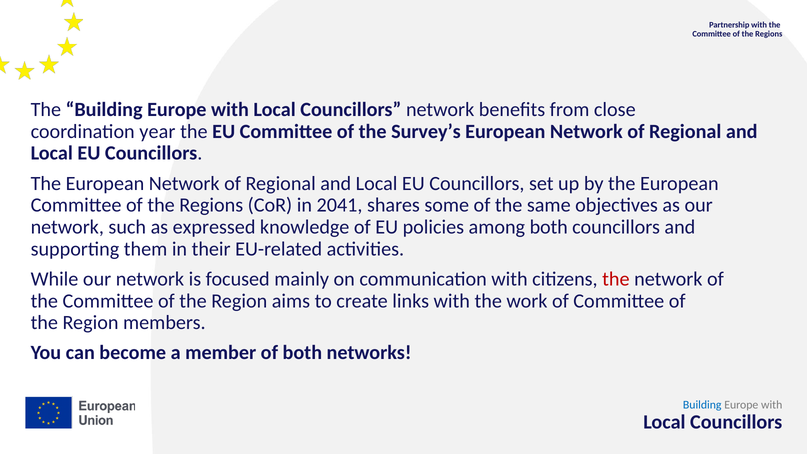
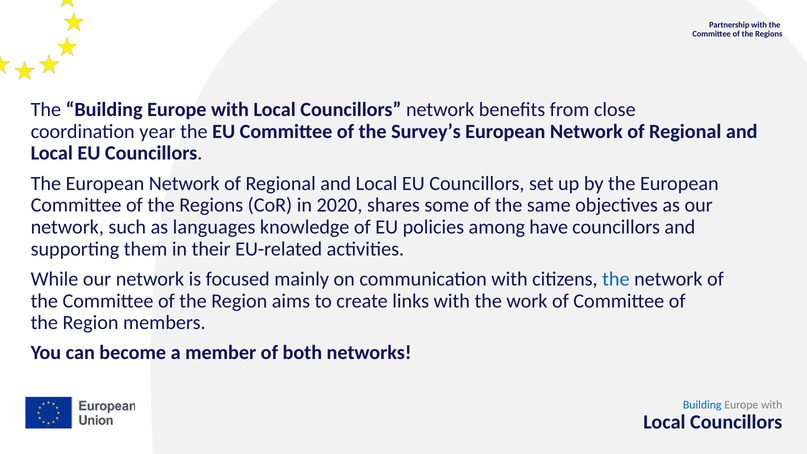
2041: 2041 -> 2020 (340, 205)
expressed: expressed -> languages (214, 227)
among both: both -> have (549, 227)
the colour: red -> blue (616, 279)
